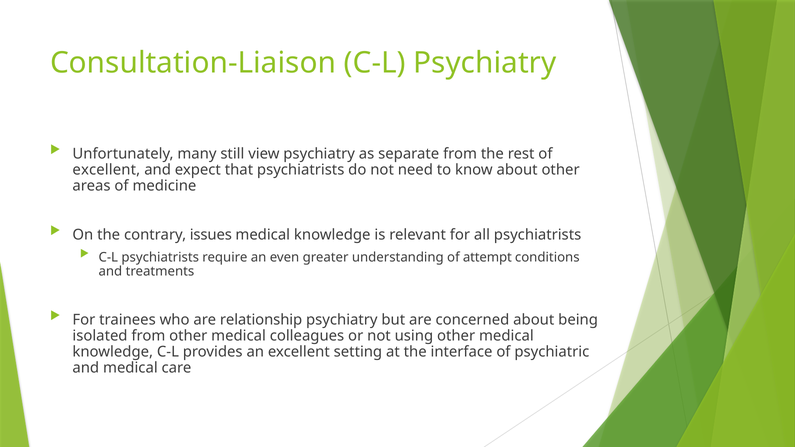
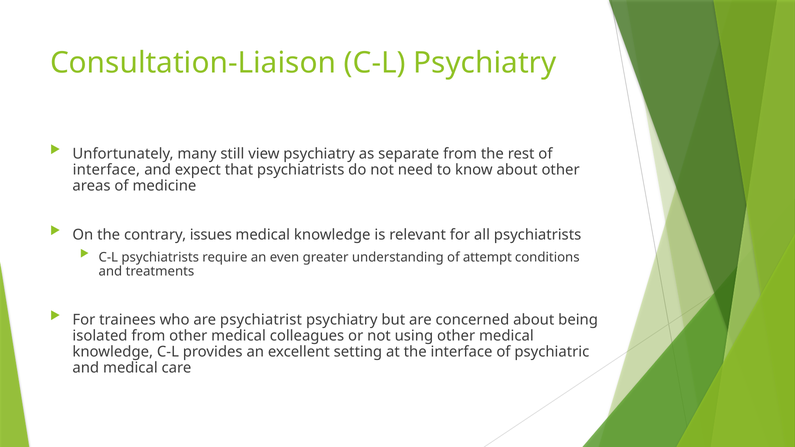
excellent: excellent -> interface (106, 170)
relationship: relationship -> psychiatrist (261, 320)
